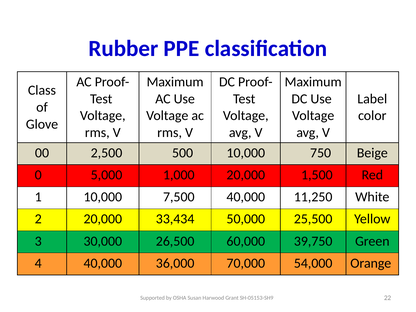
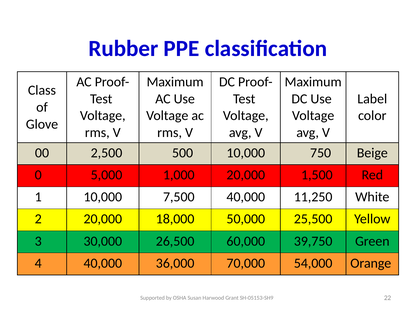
33,434: 33,434 -> 18,000 (175, 219)
